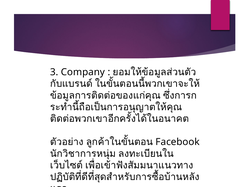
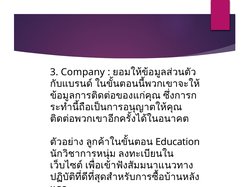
Facebook: Facebook -> Education (178, 142)
